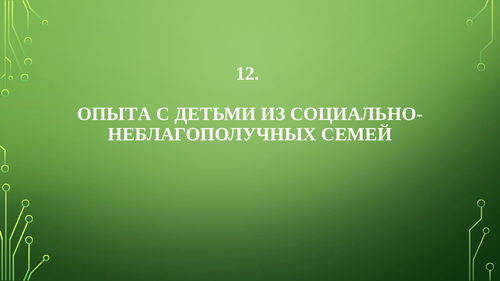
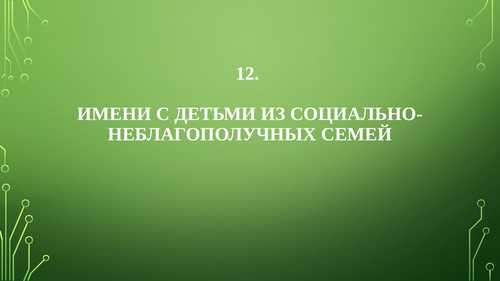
ОПЫТА: ОПЫТА -> ИМЕНИ (114, 114)
